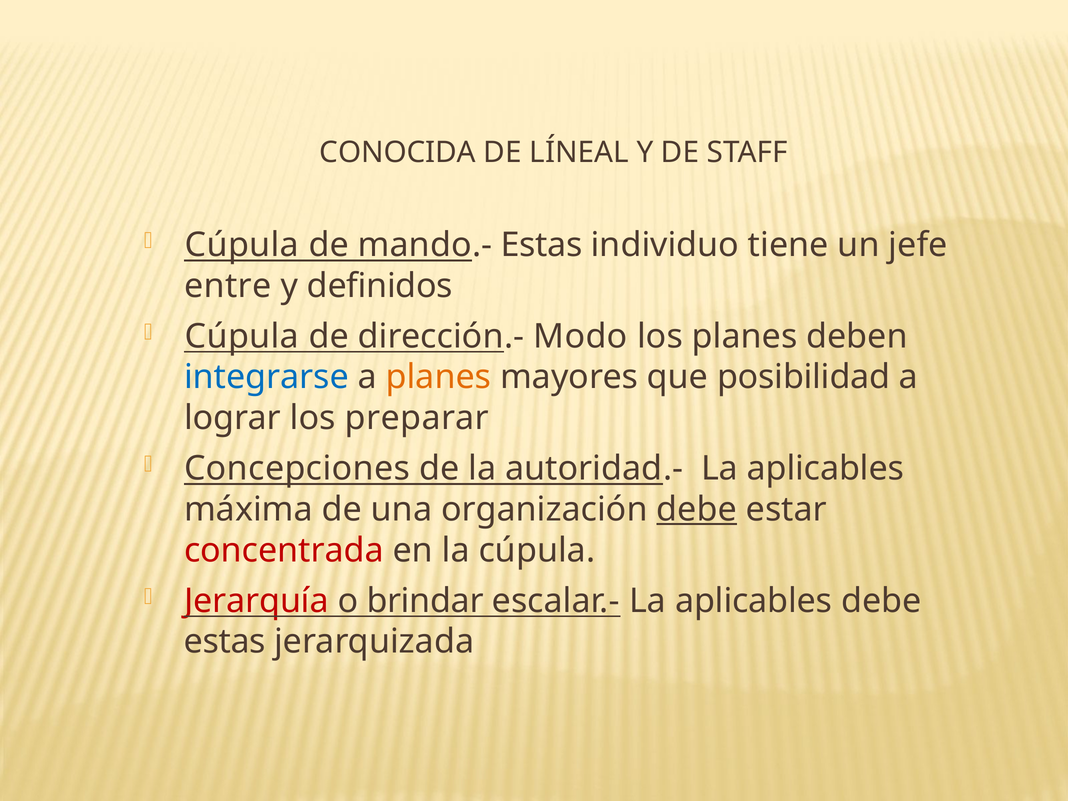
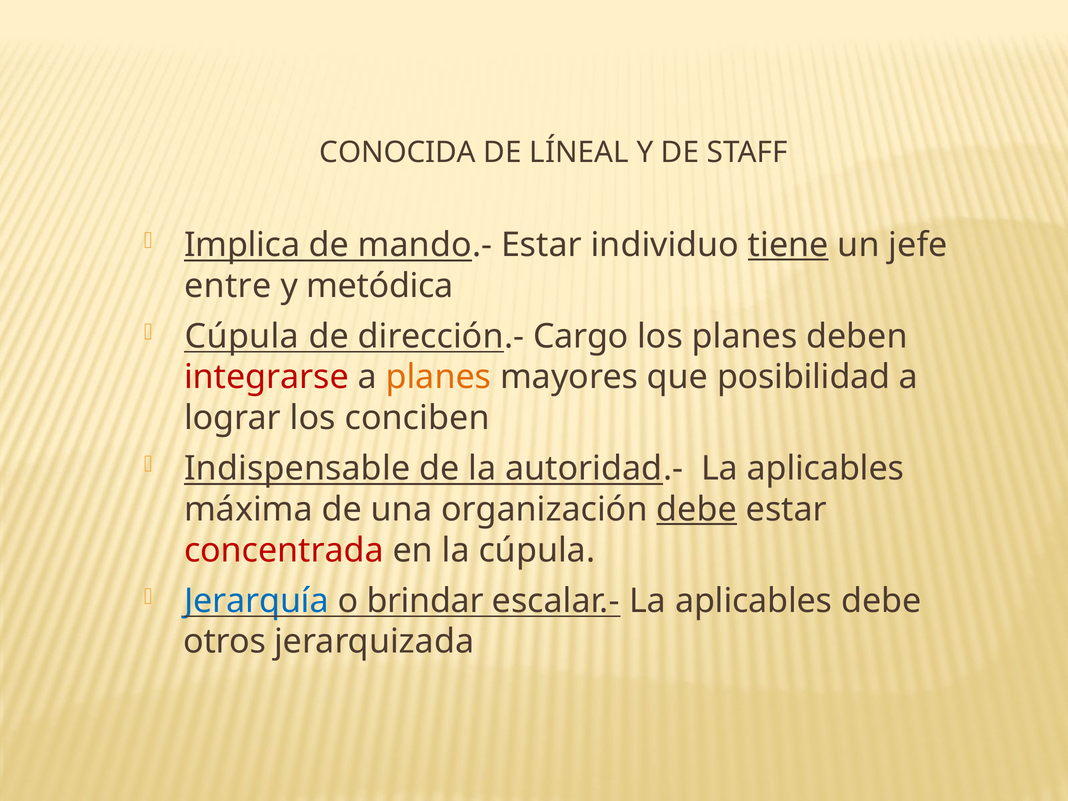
Cúpula: Cúpula -> Implica (242, 245)
mando.- Estas: Estas -> Estar (541, 245)
tiene underline: none -> present (788, 245)
definidos: definidos -> metódica (380, 286)
Modo: Modo -> Cargo (581, 336)
integrarse colour: blue -> red (266, 377)
preparar: preparar -> conciben (417, 418)
Concepciones: Concepciones -> Indispensable (297, 469)
Jerarquía colour: red -> blue (256, 601)
estas: estas -> otros (225, 642)
